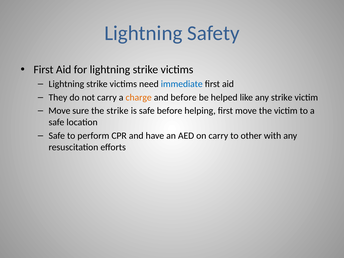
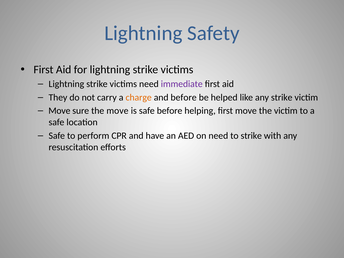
immediate colour: blue -> purple (182, 84)
the strike: strike -> move (117, 111)
on carry: carry -> need (218, 136)
to other: other -> strike (251, 136)
